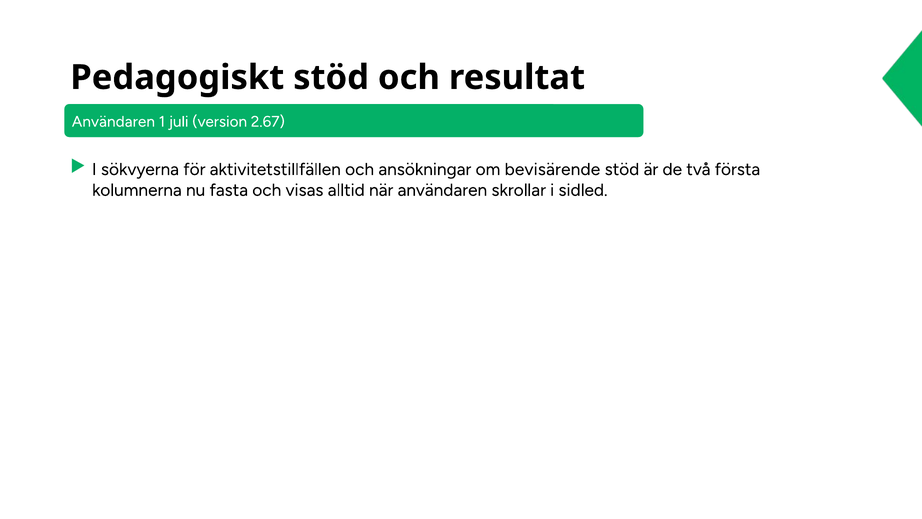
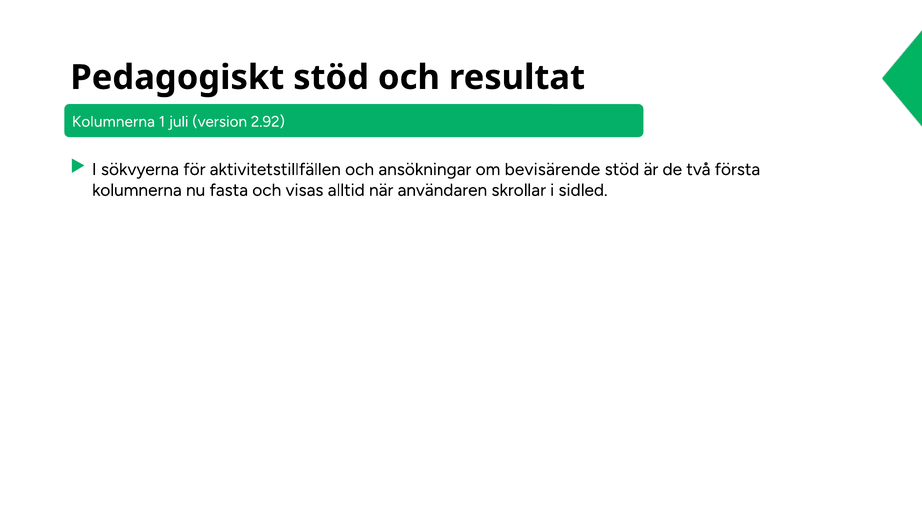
Användaren: Användaren -> Kolumnerna (113, 122)
2.67: 2.67 -> 2.92 (268, 122)
